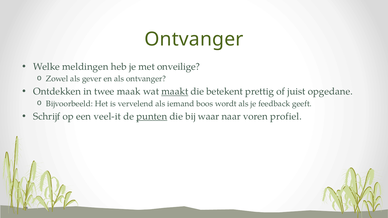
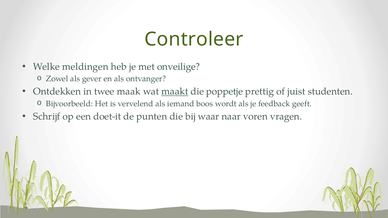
Ontvanger: Ontvanger -> Controleer (194, 39)
betekent: betekent -> poppetje (225, 92)
opgedane: opgedane -> studenten (330, 92)
veel-it: veel-it -> doet-it (107, 117)
punten underline: present -> none (152, 117)
profiel: profiel -> vragen (286, 117)
